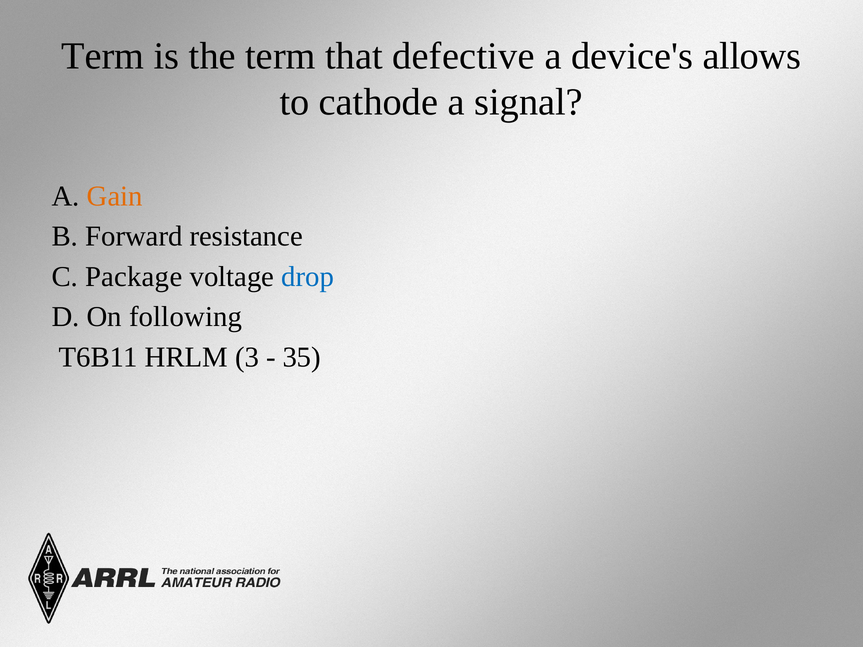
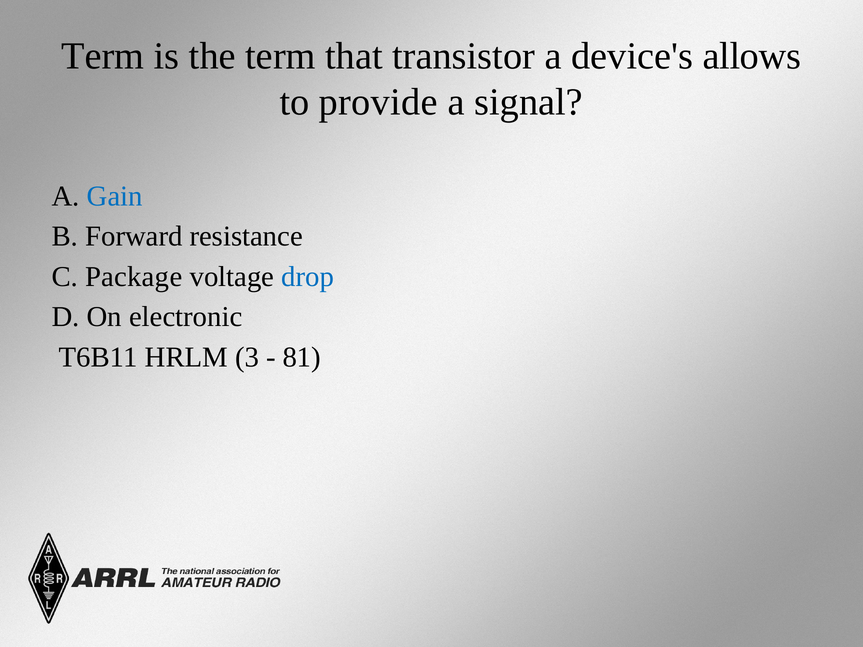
defective: defective -> transistor (464, 56)
cathode: cathode -> provide (378, 102)
Gain colour: orange -> blue (115, 196)
following: following -> electronic (186, 317)
35: 35 -> 81 (302, 357)
